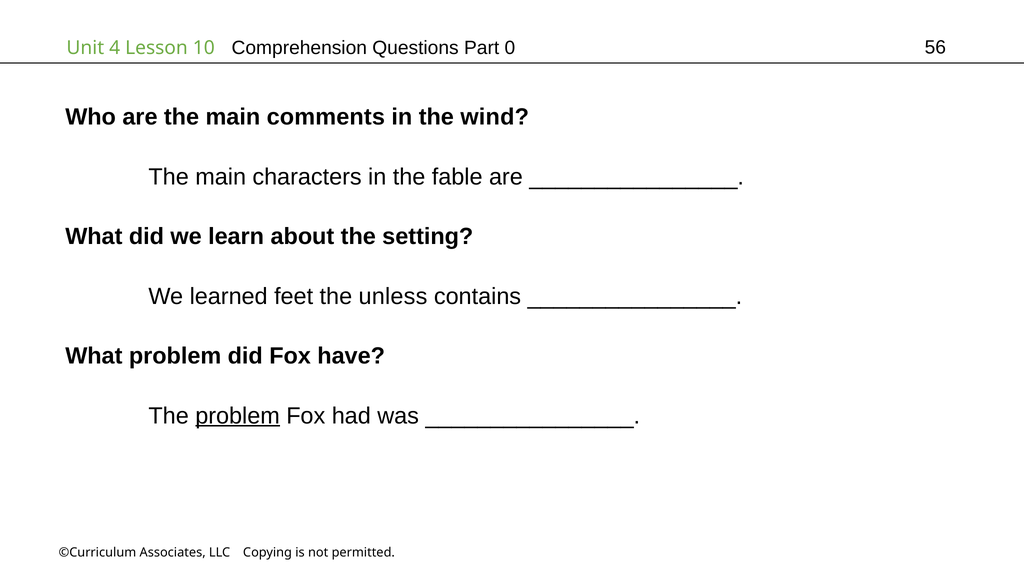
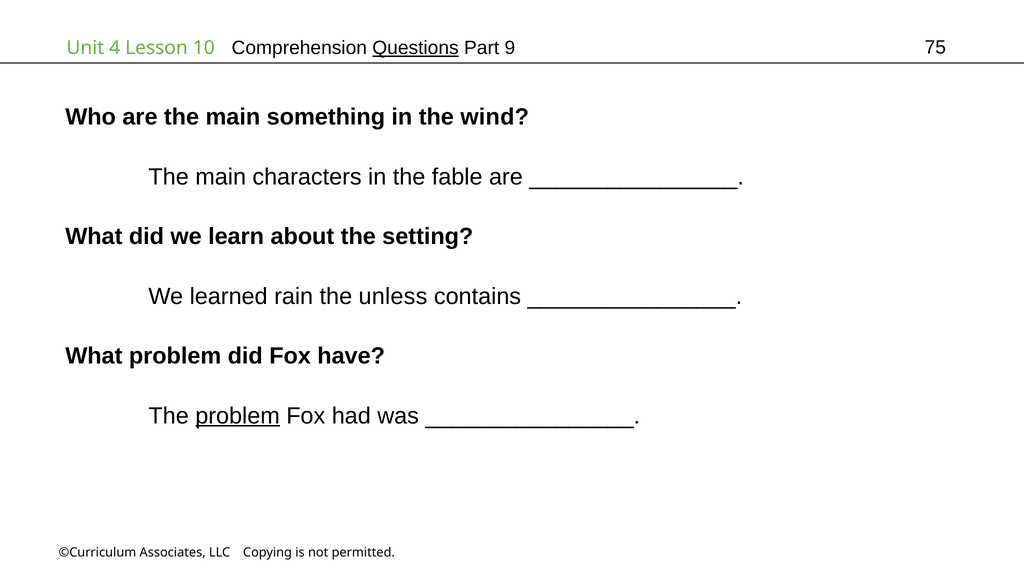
Questions underline: none -> present (415, 48)
0: 0 -> 9 (510, 48)
56: 56 -> 75 (935, 47)
comments: comments -> something (326, 117)
feet: feet -> rain (294, 296)
